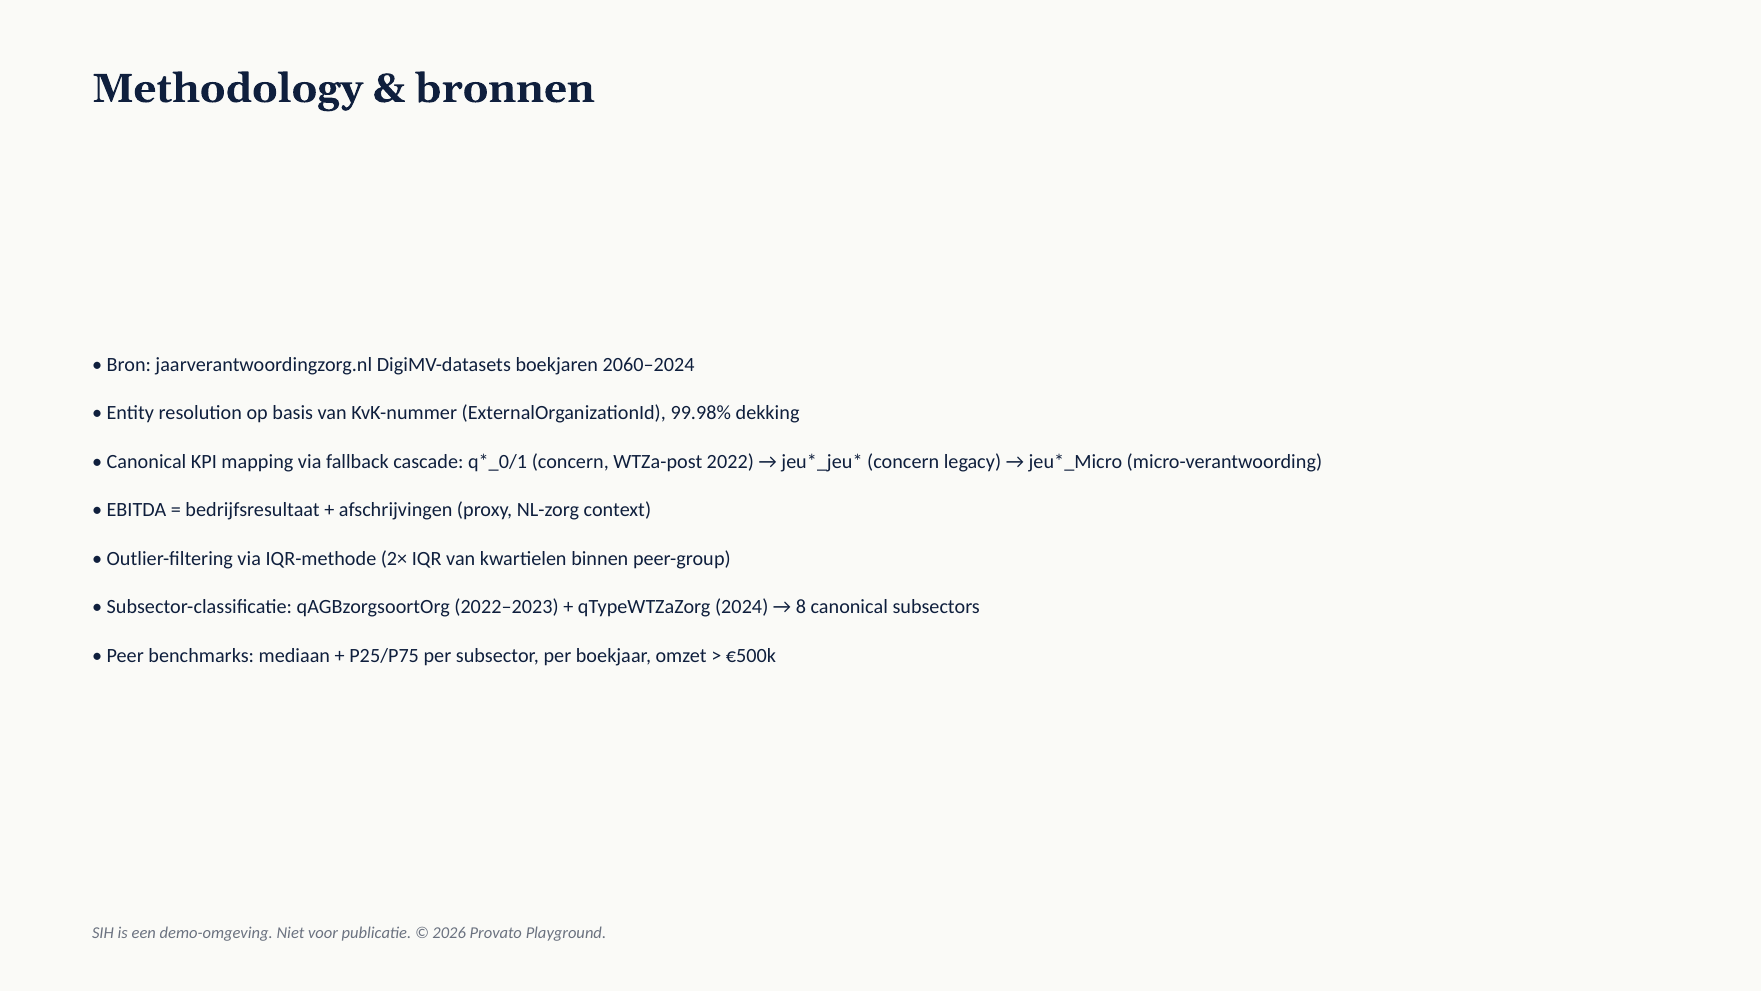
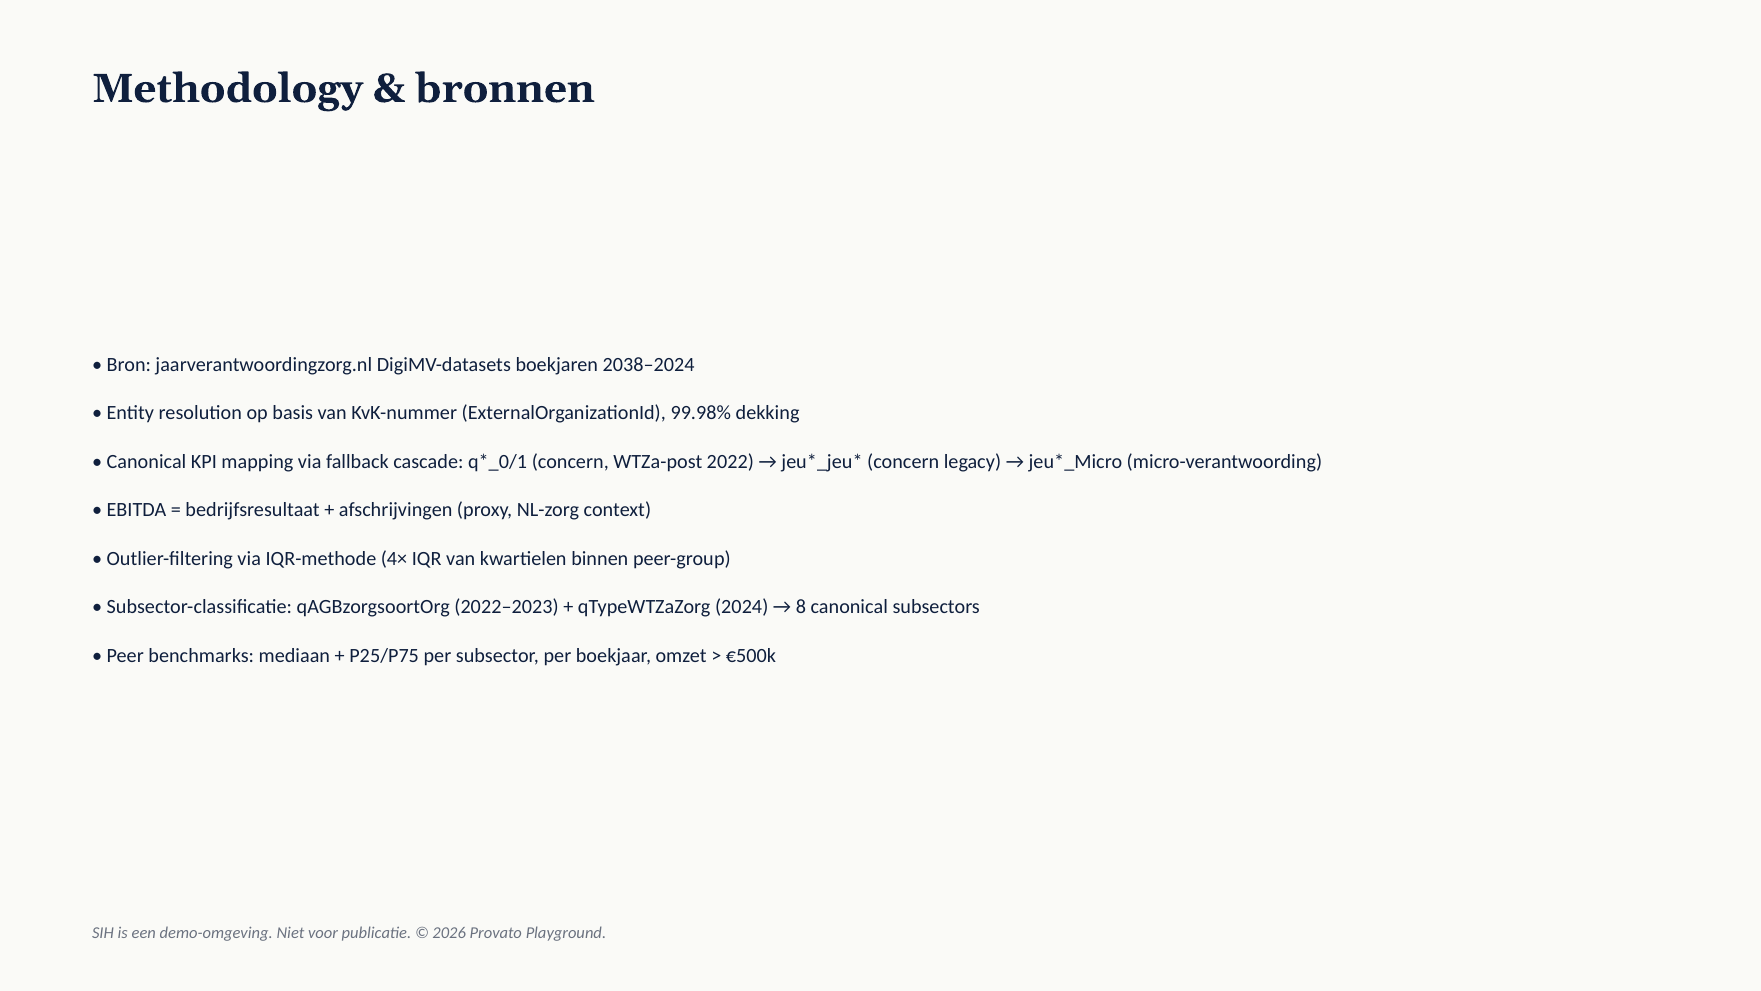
2060–2024: 2060–2024 -> 2038–2024 (649, 364)
2×: 2× -> 4× (394, 558)
